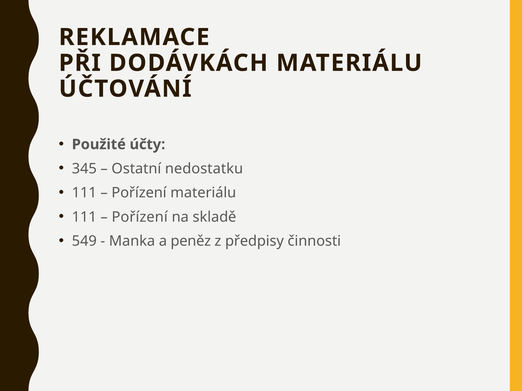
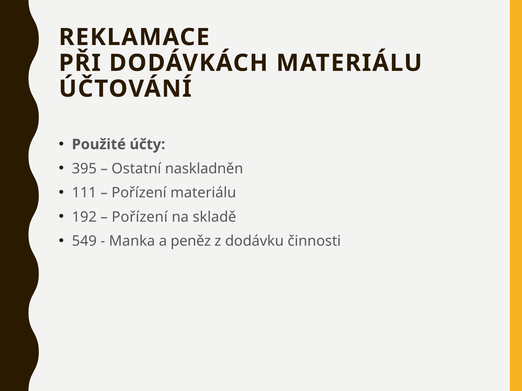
345: 345 -> 395 (84, 169)
nedostatku: nedostatku -> naskladněn (204, 169)
111: 111 -> 192 (84, 217)
předpisy: předpisy -> dodávku (254, 241)
